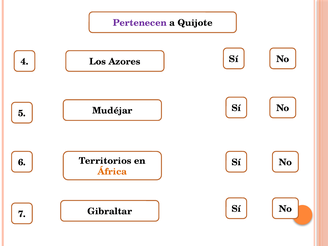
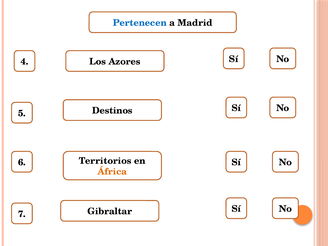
Pertenecen colour: purple -> blue (140, 23)
Quijote: Quijote -> Madrid (195, 23)
Mudéjar: Mudéjar -> Destinos (112, 111)
